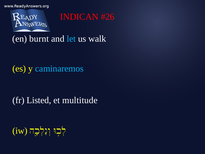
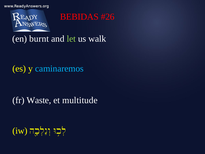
INDICAN: INDICAN -> BEBIDAS (79, 17)
let colour: light blue -> light green (71, 39)
Listed: Listed -> Waste (39, 100)
